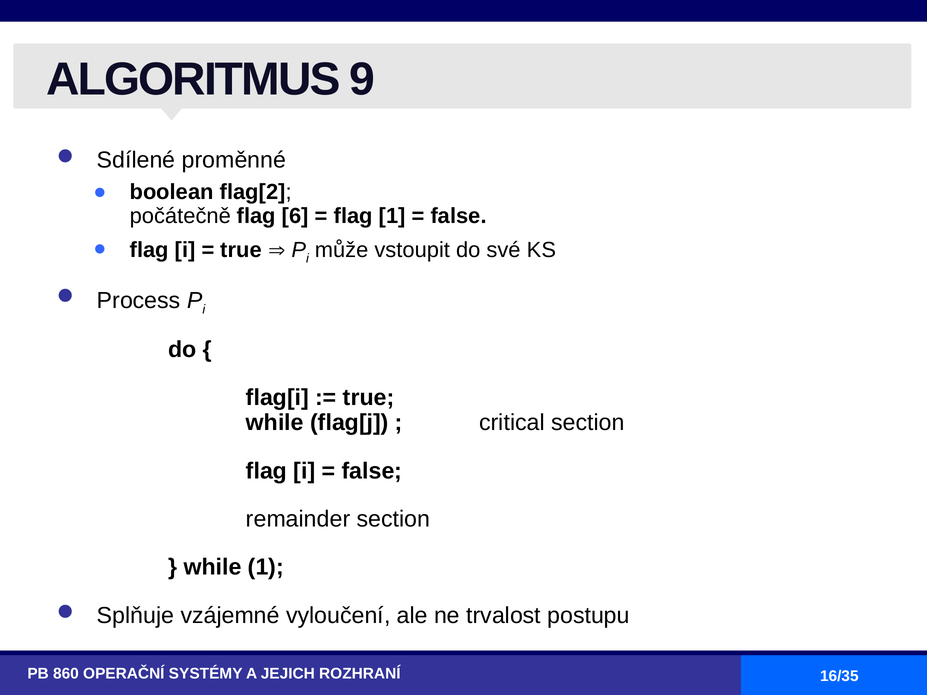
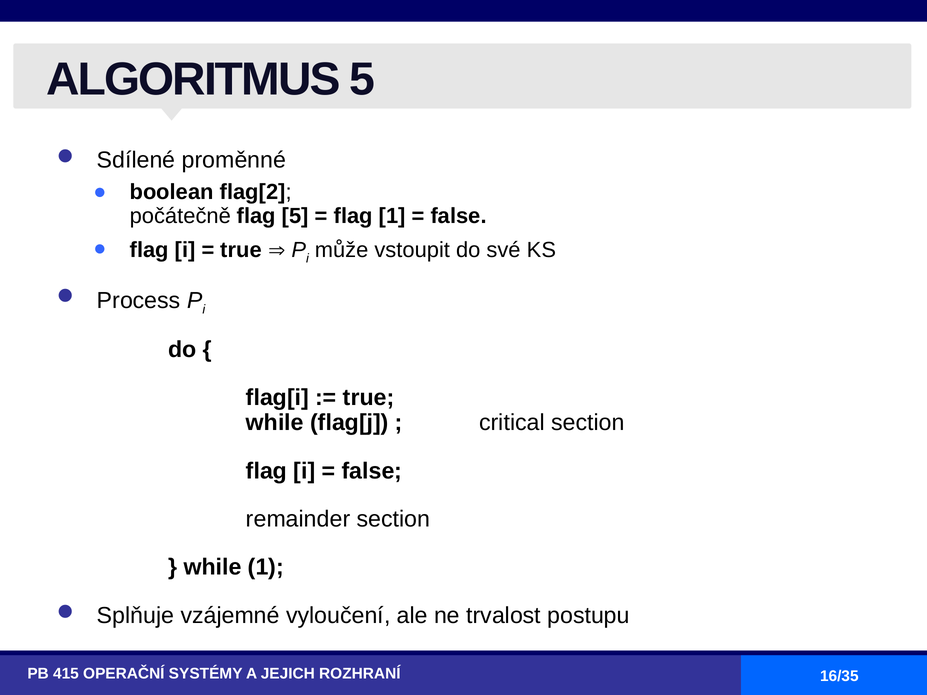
ALGORITMUS 9: 9 -> 5 (362, 79)
flag 6: 6 -> 5 (295, 216)
860: 860 -> 415 (66, 674)
